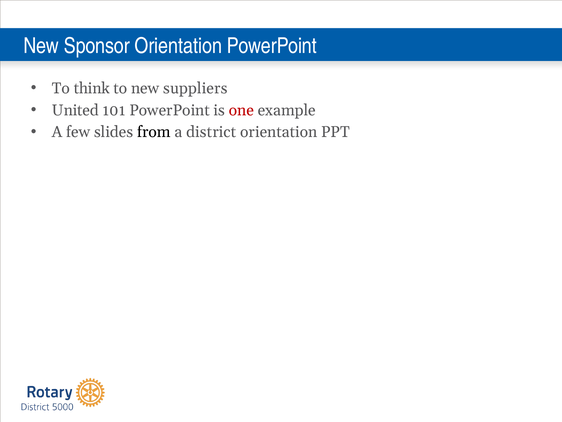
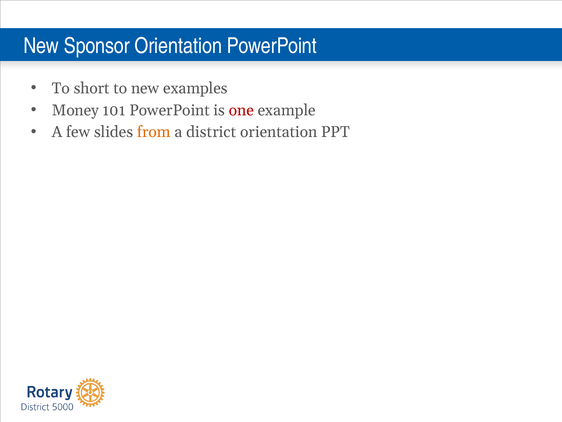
think: think -> short (92, 88)
suppliers: suppliers -> examples (195, 88)
United: United -> Money (75, 110)
from colour: black -> orange (154, 132)
